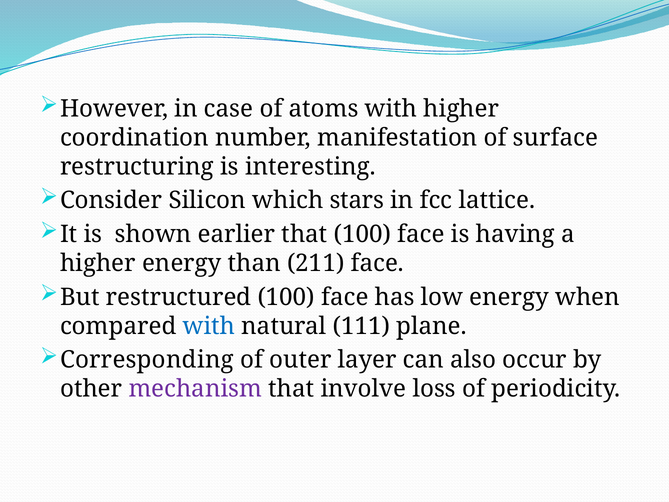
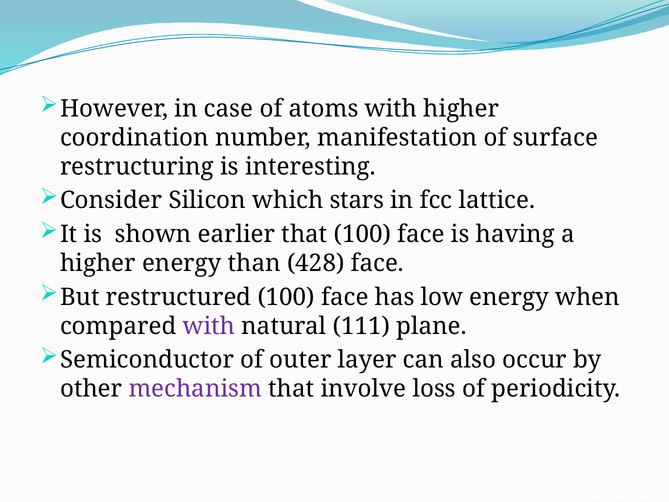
211: 211 -> 428 (316, 263)
with colour: blue -> purple (209, 326)
Corresponding: Corresponding -> Semiconductor (147, 360)
